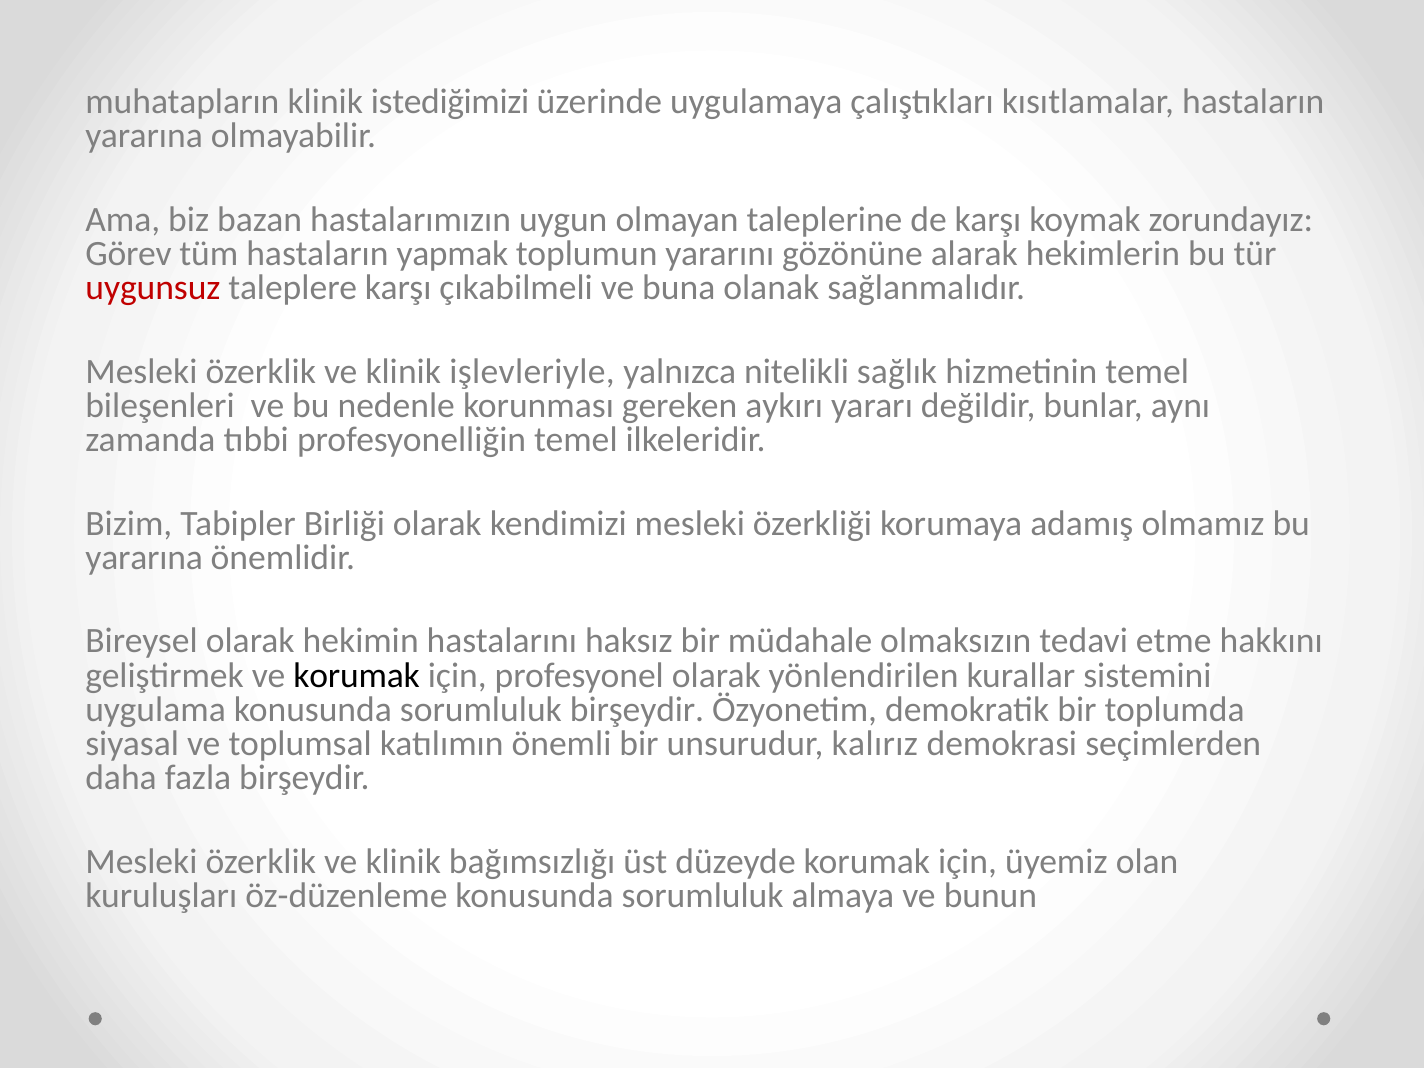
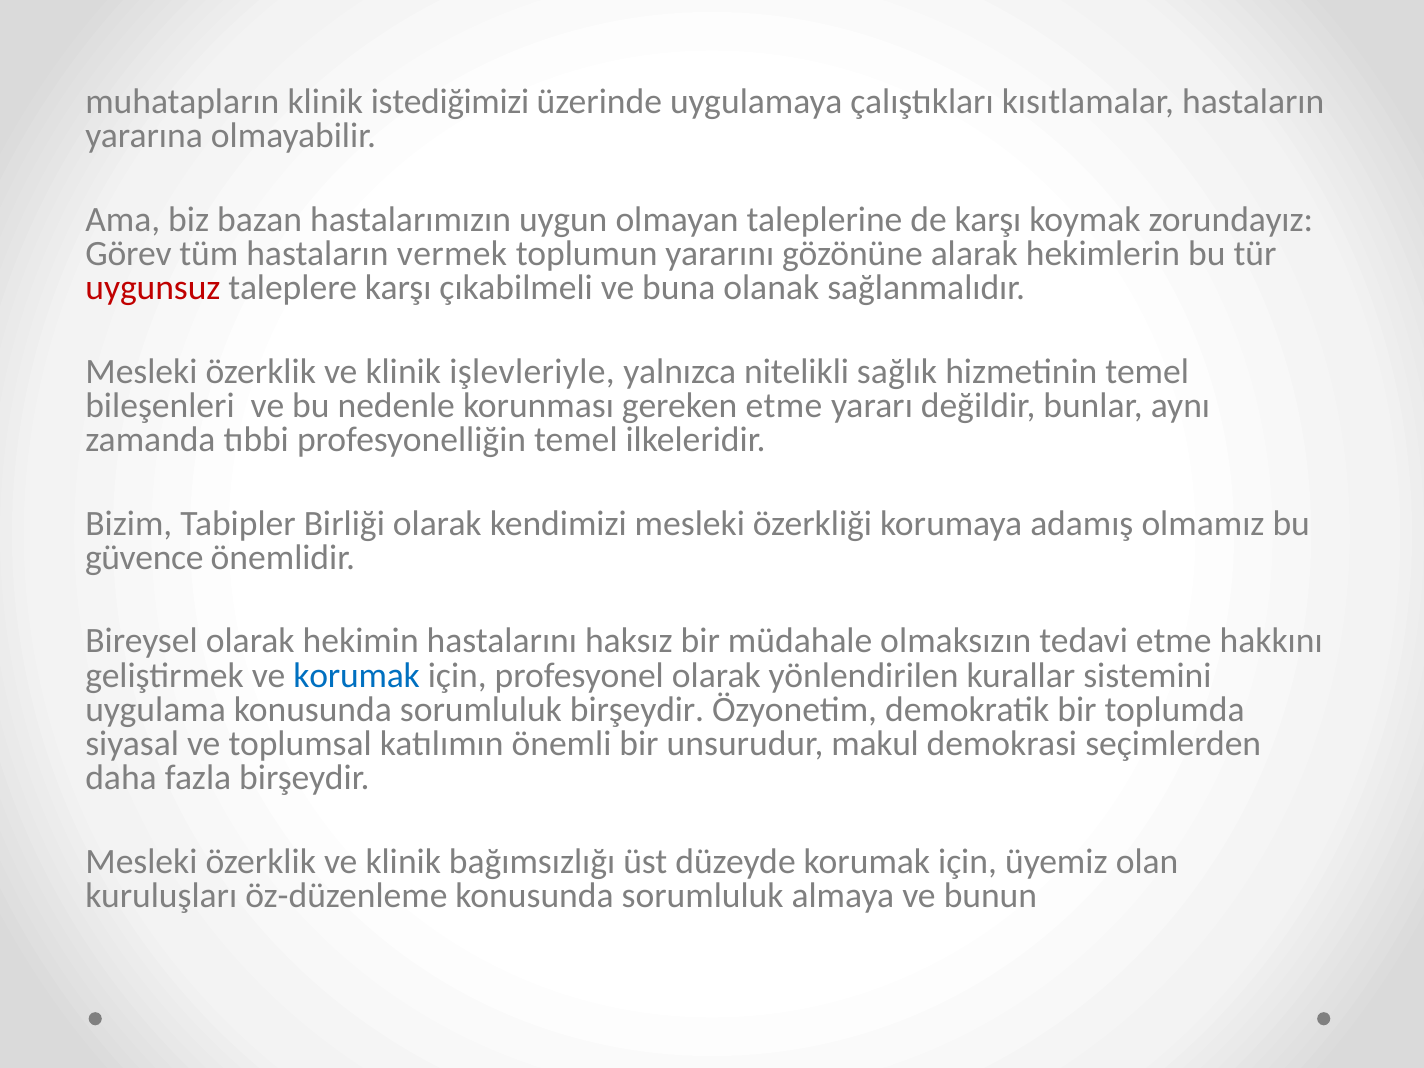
yapmak: yapmak -> vermek (452, 254)
gereken aykırı: aykırı -> etme (784, 406)
yararına: yararına -> güvence (144, 558)
korumak colour: black -> blue (357, 675)
kalırız: kalırız -> makul (875, 744)
